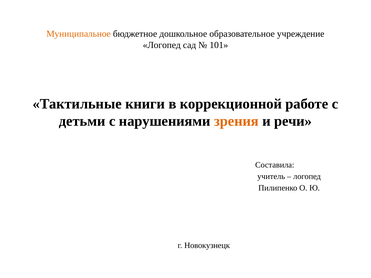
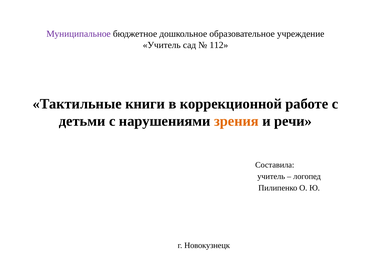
Муниципальное colour: orange -> purple (79, 34)
Логопед: Логопед -> Учитель (162, 45)
101: 101 -> 112 (219, 45)
